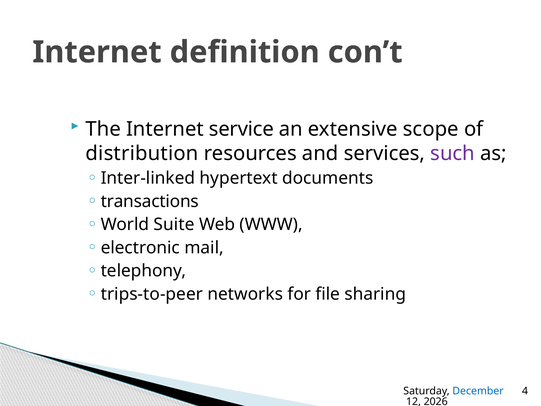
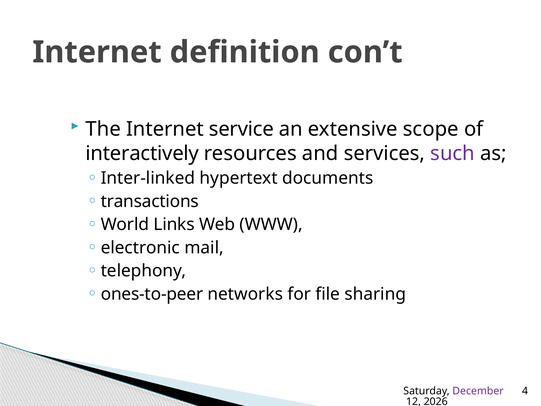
distribution: distribution -> interactively (142, 153)
Suite: Suite -> Links (174, 224)
trips-to-peer: trips-to-peer -> ones-to-peer (152, 294)
December colour: blue -> purple (478, 391)
